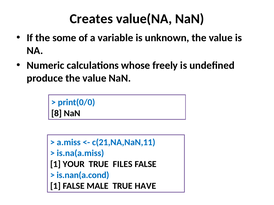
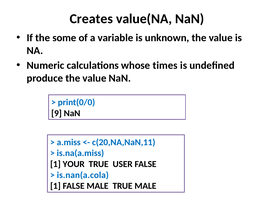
freely: freely -> times (165, 66)
8: 8 -> 9 (56, 114)
c(21,NA,NaN,11: c(21,NA,NaN,11 -> c(20,NA,NaN,11 (124, 143)
FILES: FILES -> USER (123, 164)
is.nan(a.cond: is.nan(a.cond -> is.nan(a.cola (83, 175)
TRUE HAVE: HAVE -> MALE (145, 186)
